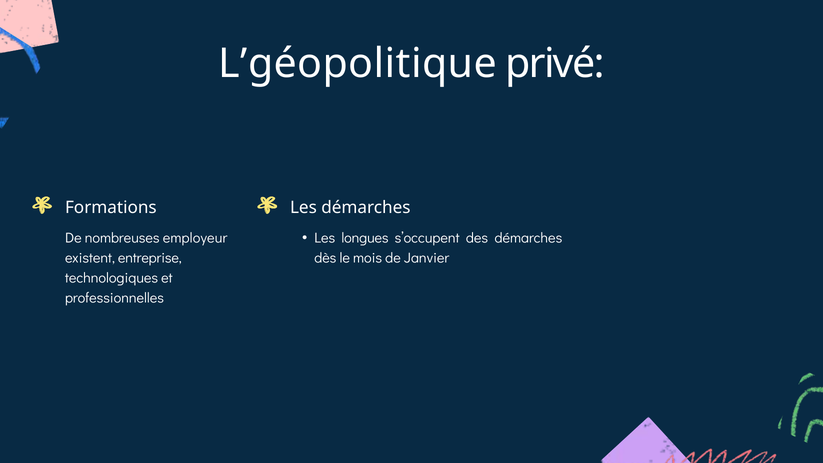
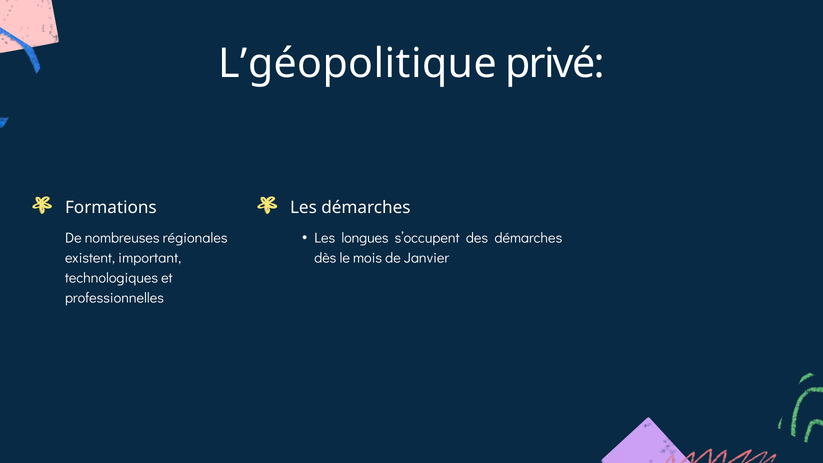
employeur: employeur -> régionales (195, 238)
entreprise: entreprise -> important (150, 258)
